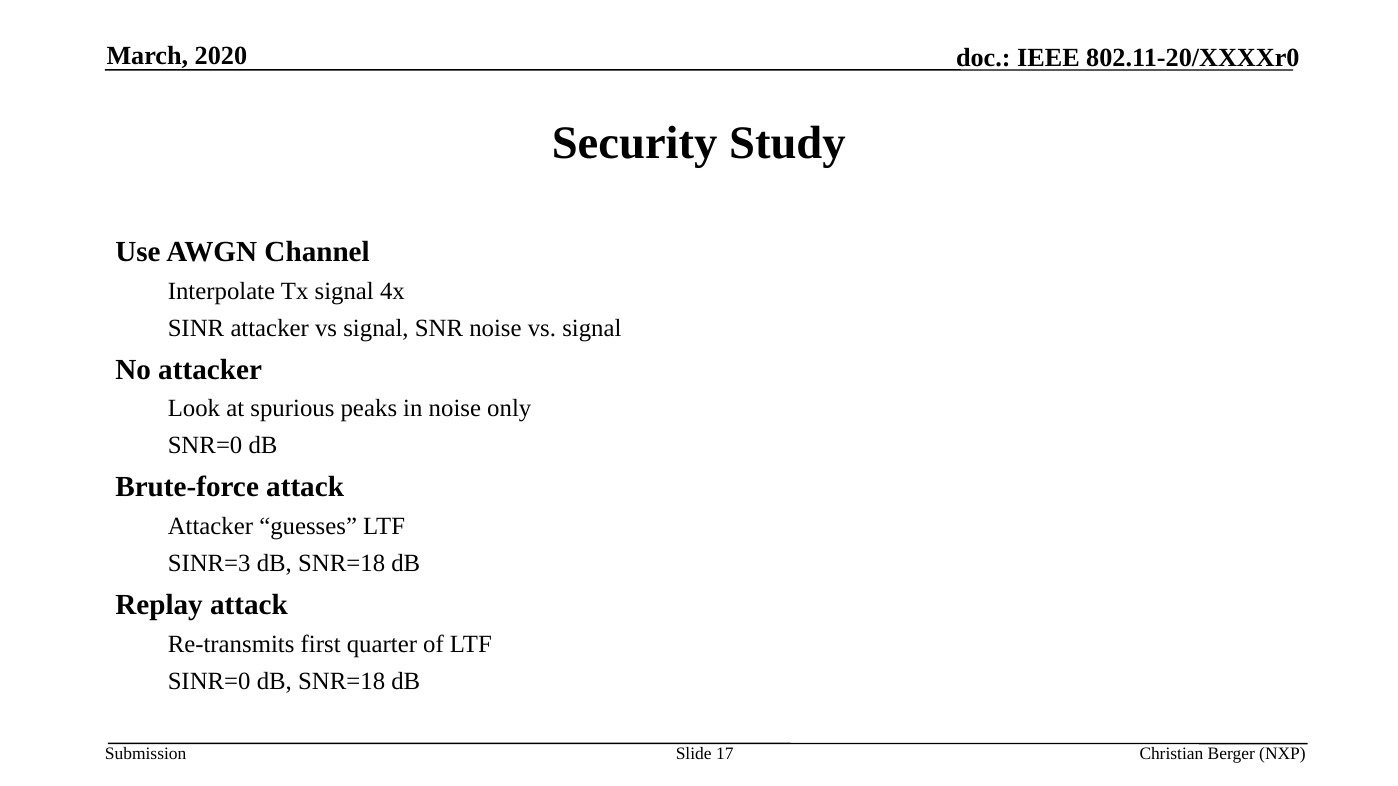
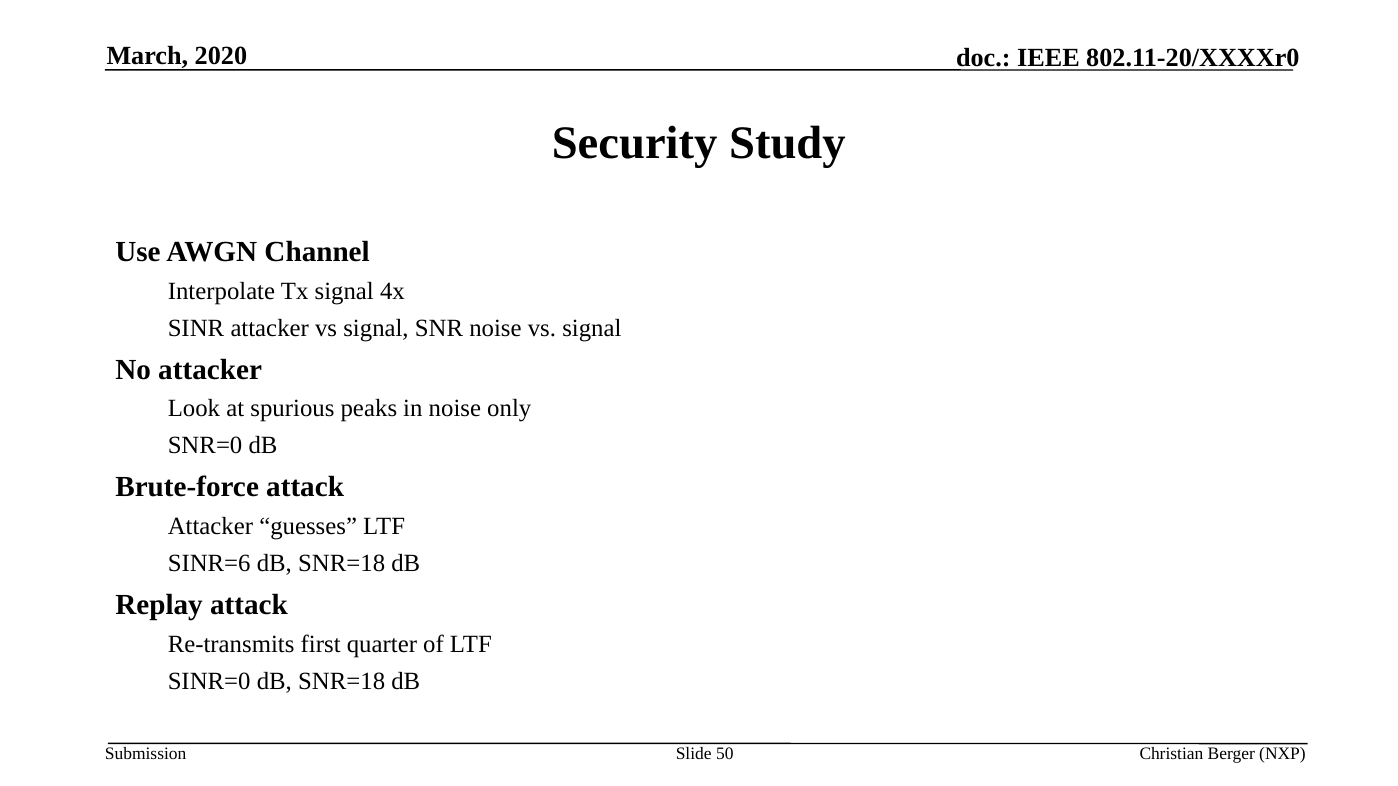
SINR=3: SINR=3 -> SINR=6 (209, 564)
17: 17 -> 50 (725, 754)
